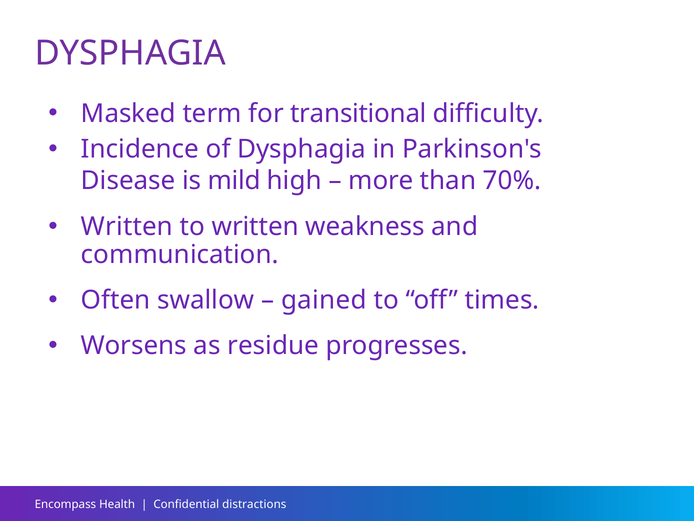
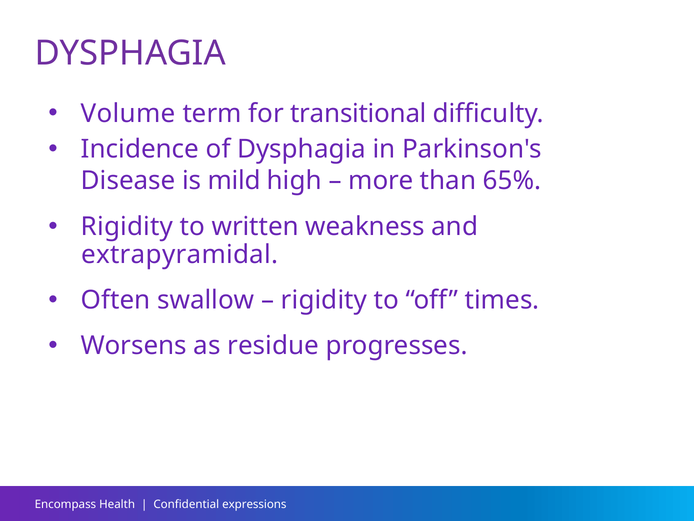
Masked: Masked -> Volume (128, 114)
70%: 70% -> 65% (512, 180)
Written: Written -> Rigidity (127, 226)
communication: communication -> extrapyramidal (180, 255)
gained: gained -> rigidity (324, 300)
distractions: distractions -> expressions (254, 504)
